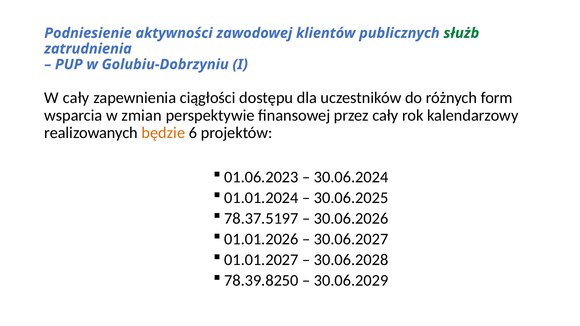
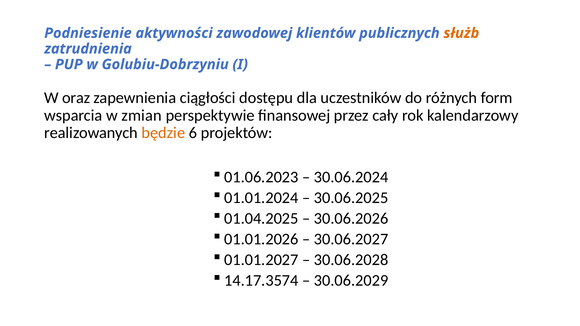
służb colour: green -> orange (461, 33)
W cały: cały -> oraz (76, 98)
78.37.5197: 78.37.5197 -> 01.04.2025 (261, 219)
78.39.8250: 78.39.8250 -> 14.17.3574 (261, 281)
